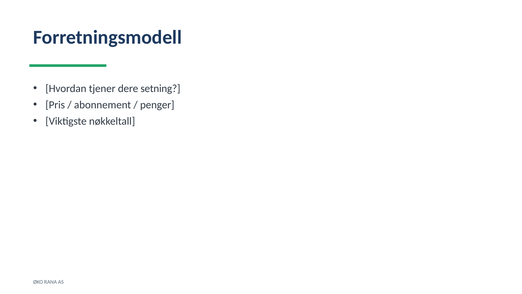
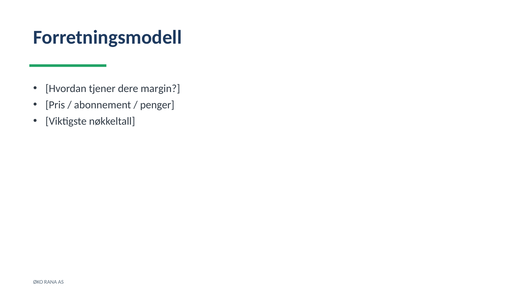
setning: setning -> margin (160, 88)
